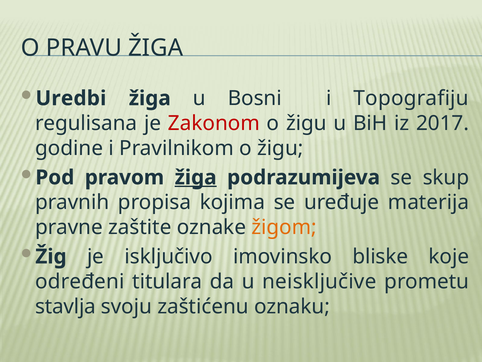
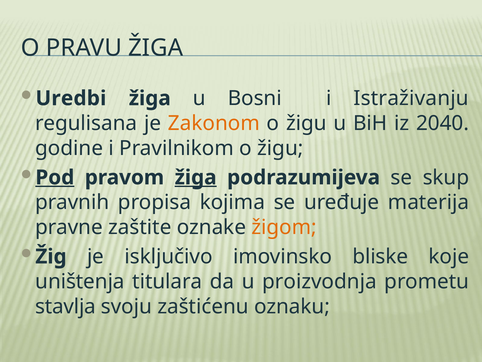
Topografiju: Topografiju -> Istraživanju (411, 98)
Zakonom colour: red -> orange (214, 123)
2017: 2017 -> 2040 (443, 123)
Pod underline: none -> present (55, 177)
određeni: određeni -> uništenja (80, 281)
neisključive: neisključive -> proizvodnja (319, 281)
